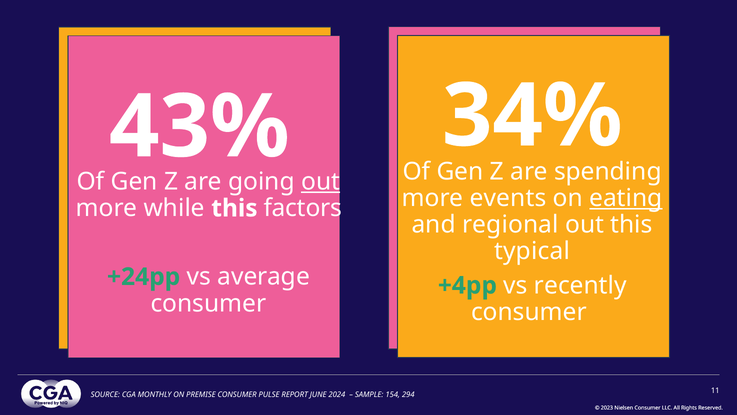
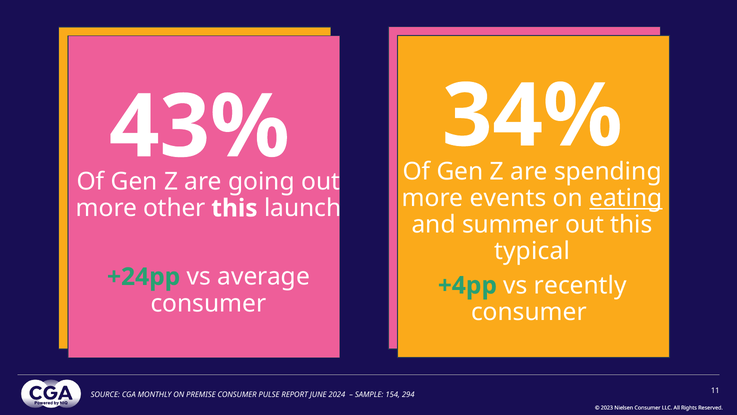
out underline: present -> none (321, 182)
while: while -> other (174, 208)
factors: factors -> launch (303, 208)
regional: regional -> summer (510, 224)
